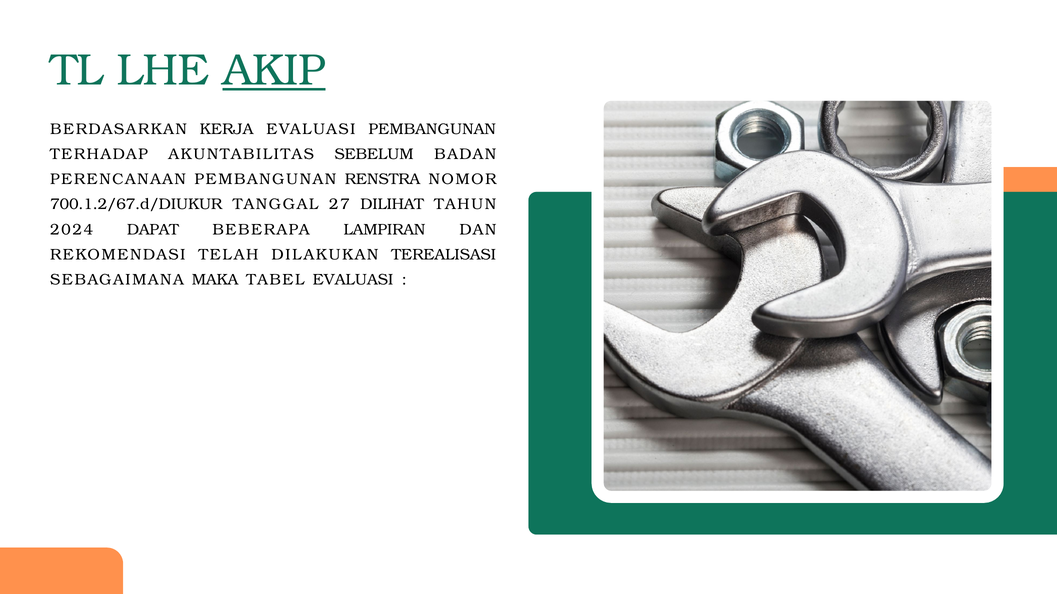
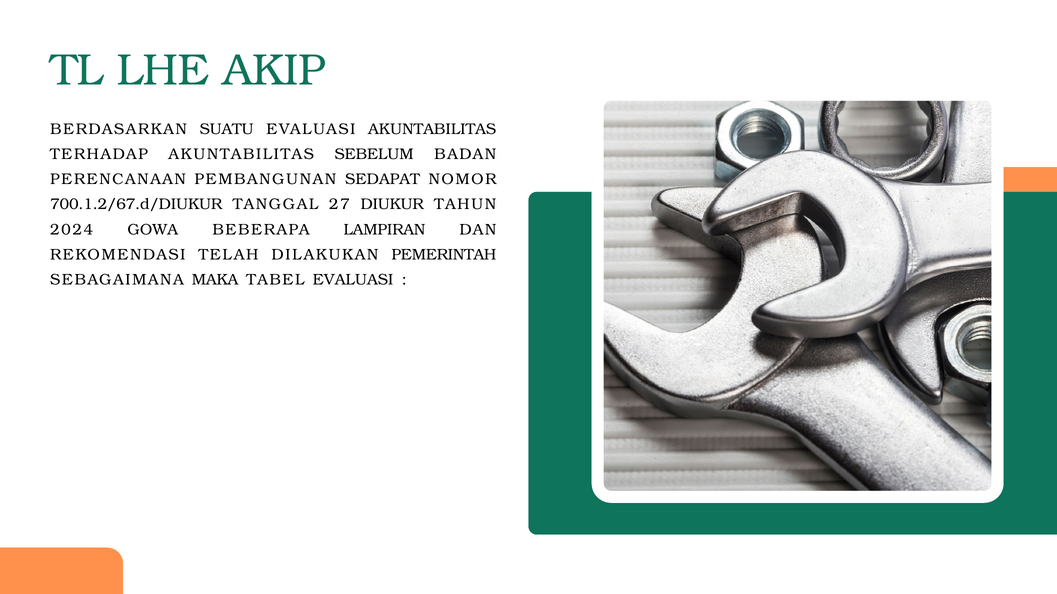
AKIP underline: present -> none (274, 71)
KERJA: KERJA -> SUATU (227, 129)
EVALUASI PEMBANGUNAN: PEMBANGUNAN -> AKUNTABILITAS (432, 129)
RENSTRA: RENSTRA -> SEDAPAT (382, 179)
DILIHAT: DILIHAT -> DIUKUR (392, 205)
DAPAT: DAPAT -> GOWA (153, 230)
TEREALISASI: TEREALISASI -> PEMERINTAH (444, 255)
